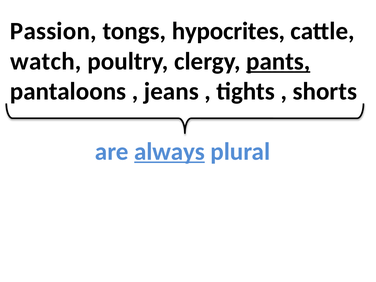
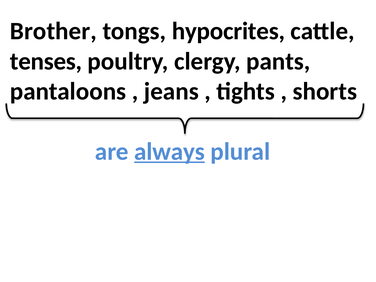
Passion: Passion -> Brother (53, 31)
watch: watch -> tenses (46, 61)
pants underline: present -> none (278, 61)
